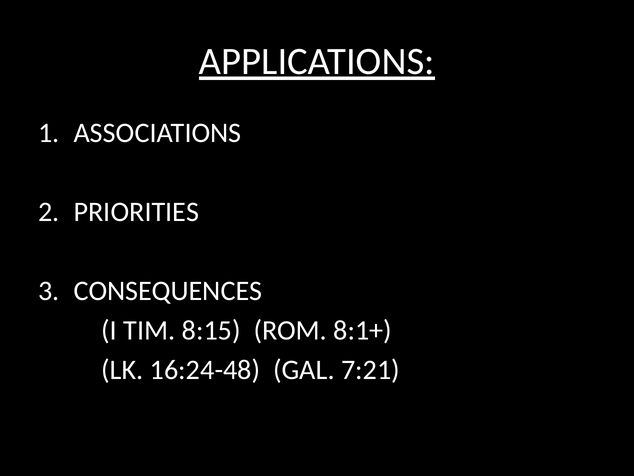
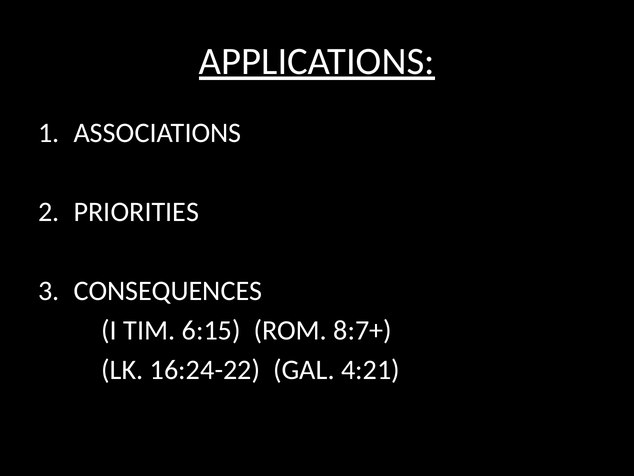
8:15: 8:15 -> 6:15 (211, 330)
8:1+: 8:1+ -> 8:7+ (363, 330)
16:24-48: 16:24-48 -> 16:24-22 (205, 370)
7:21: 7:21 -> 4:21 (370, 370)
